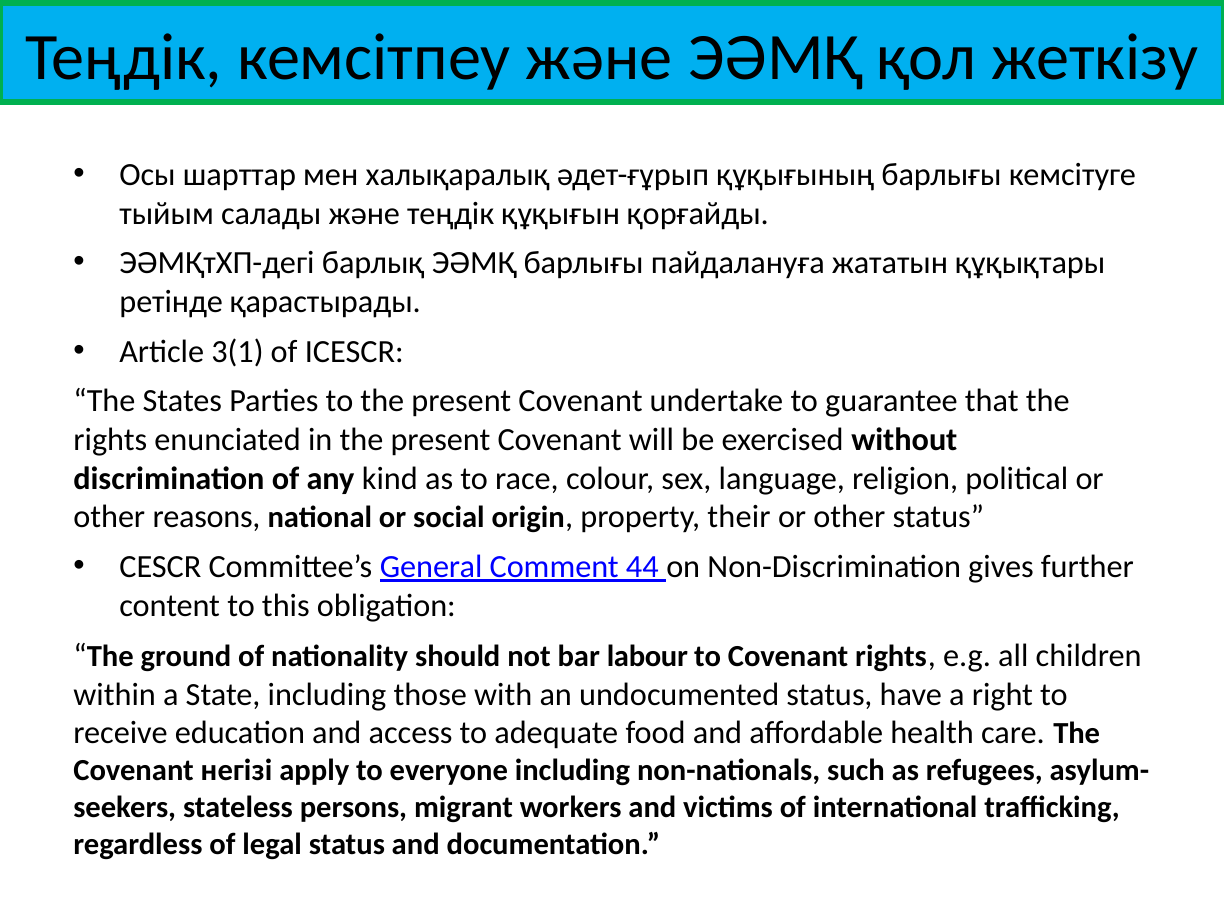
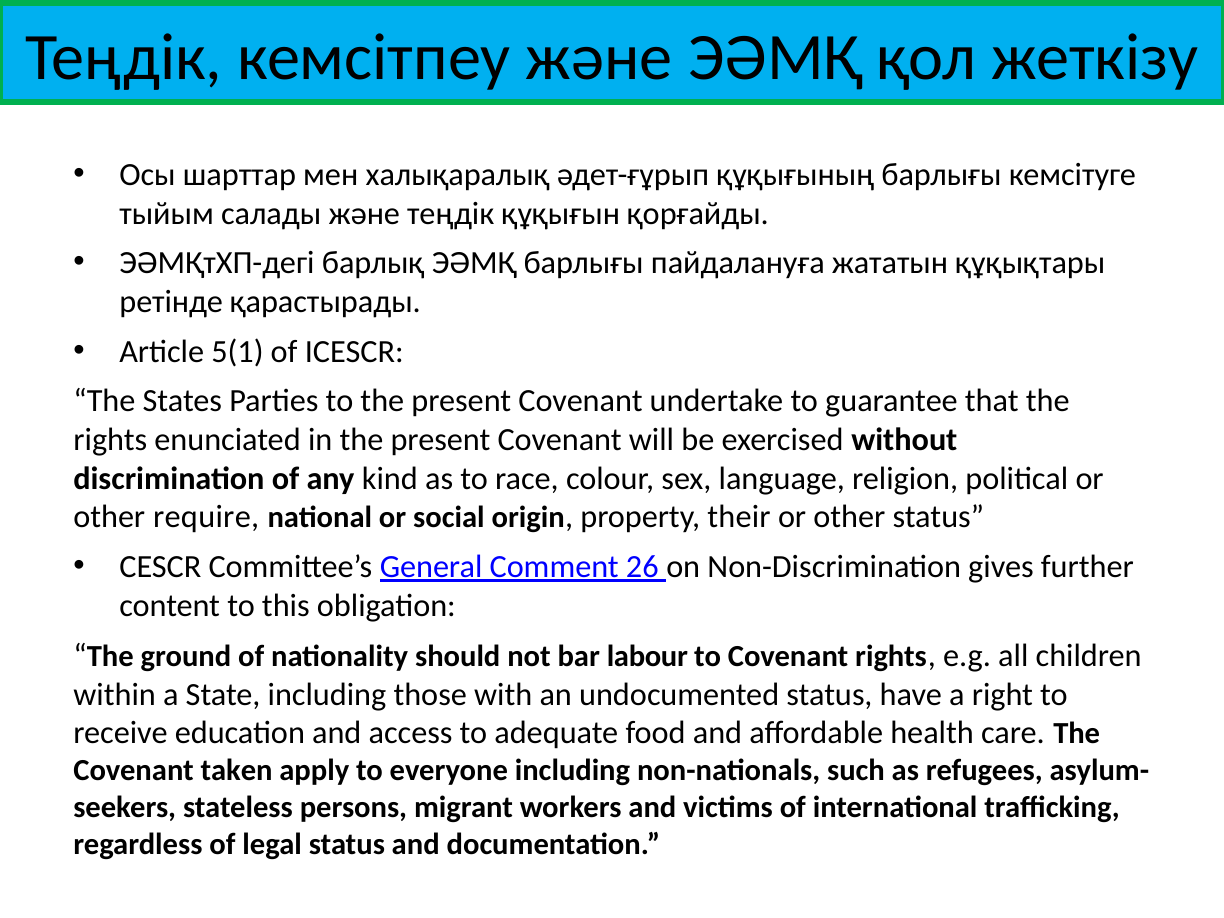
3(1: 3(1 -> 5(1 (237, 351)
reasons: reasons -> require (206, 517)
44: 44 -> 26 (642, 567)
негізі: негізі -> taken (237, 771)
